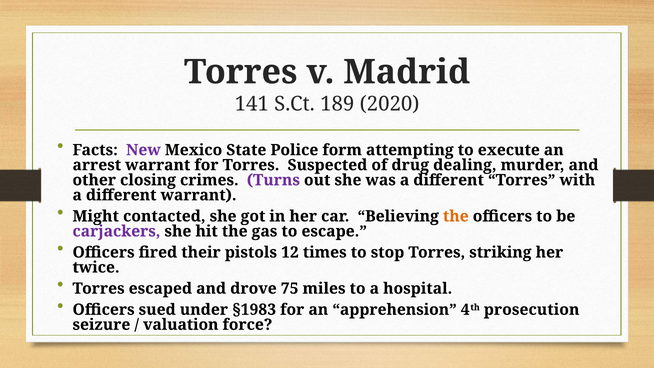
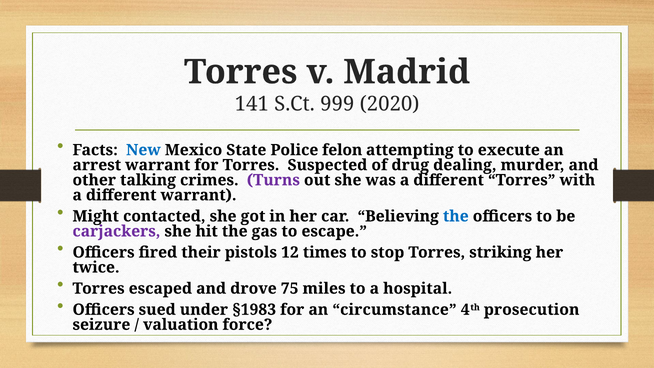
189: 189 -> 999 (337, 104)
New colour: purple -> blue (143, 150)
form: form -> felon (342, 150)
closing: closing -> talking (148, 180)
the colour: orange -> blue (456, 216)
apprehension: apprehension -> circumstance (394, 310)
